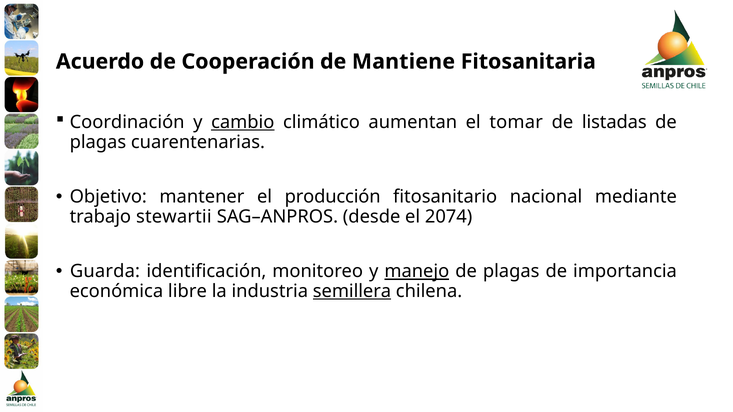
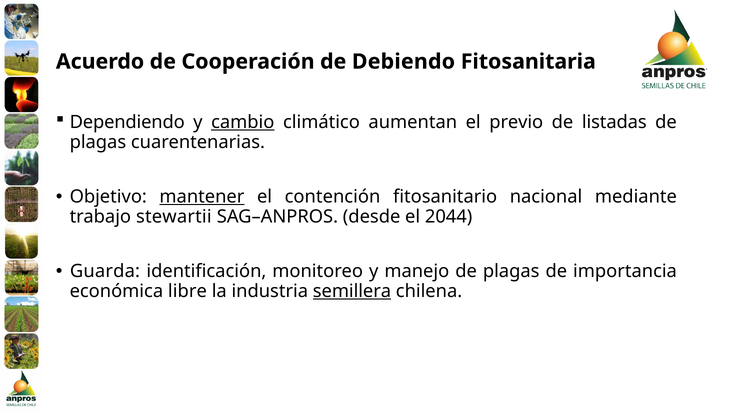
Mantiene: Mantiene -> Debiendo (403, 62)
Coordinación: Coordinación -> Dependiendo (127, 122)
tomar: tomar -> previo (516, 122)
mantener underline: none -> present (202, 197)
producción: producción -> contención (333, 197)
2074: 2074 -> 2044 (449, 217)
manejo underline: present -> none (417, 272)
